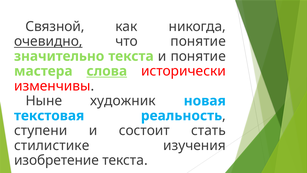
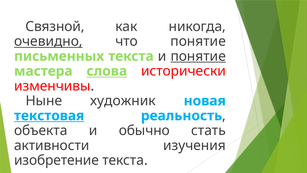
значительно: значительно -> письменных (59, 56)
понятие underline: none -> present (198, 56)
текстовая underline: none -> present (49, 116)
ступени: ступени -> объекта (41, 130)
состоит: состоит -> обычно (144, 130)
стилистике: стилистике -> активности (52, 145)
